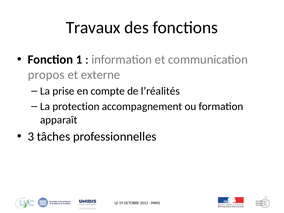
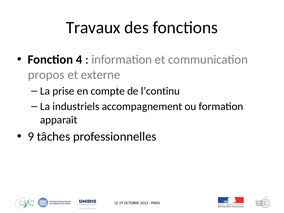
1: 1 -> 4 (79, 60)
l’réalités: l’réalités -> l’continu (160, 91)
protection: protection -> industriels (76, 107)
3: 3 -> 9 (31, 137)
